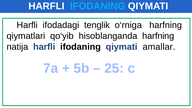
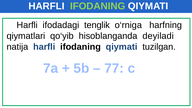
IFODANING colour: light blue -> light green (98, 6)
hisoblanganda harfning: harfning -> deyiladi (158, 36)
amallar: amallar -> tuzilgan (159, 47)
25: 25 -> 77 (114, 68)
